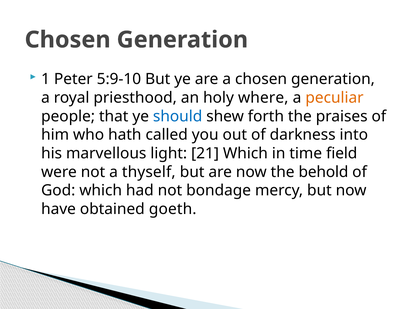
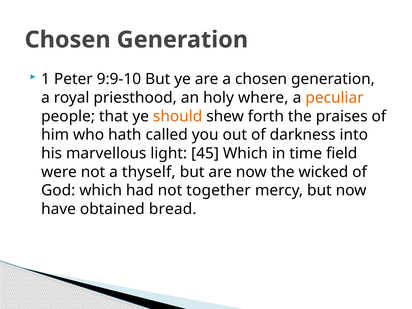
5:9-10: 5:9-10 -> 9:9-10 (119, 79)
should colour: blue -> orange (178, 116)
21: 21 -> 45 (205, 153)
behold: behold -> wicked (323, 172)
bondage: bondage -> together (219, 190)
goeth: goeth -> bread (173, 209)
